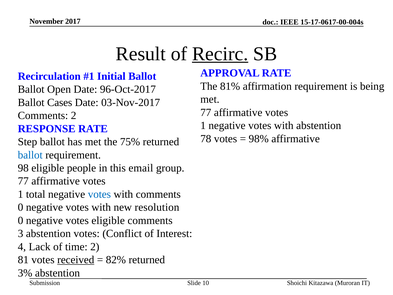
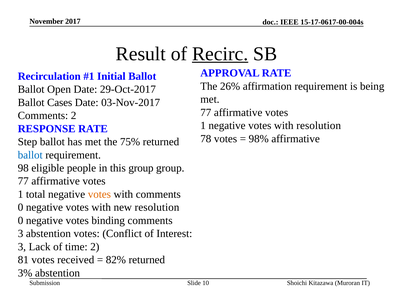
81%: 81% -> 26% (230, 86)
96-Oct-2017: 96-Oct-2017 -> 29-Oct-2017 (128, 89)
with abstention: abstention -> resolution (319, 125)
this email: email -> group (141, 168)
votes colour: blue -> orange (99, 194)
votes eligible: eligible -> binding (108, 220)
4: 4 -> 3 (22, 247)
received underline: present -> none (76, 260)
